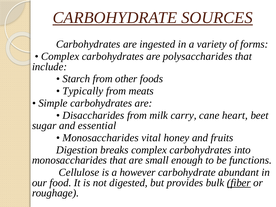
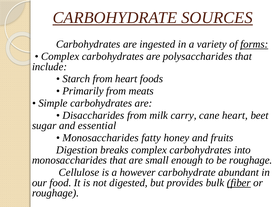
forms underline: none -> present (254, 44)
from other: other -> heart (126, 79)
Typically: Typically -> Primarily (83, 91)
vital: vital -> fatty (151, 138)
be functions: functions -> roughage (251, 160)
